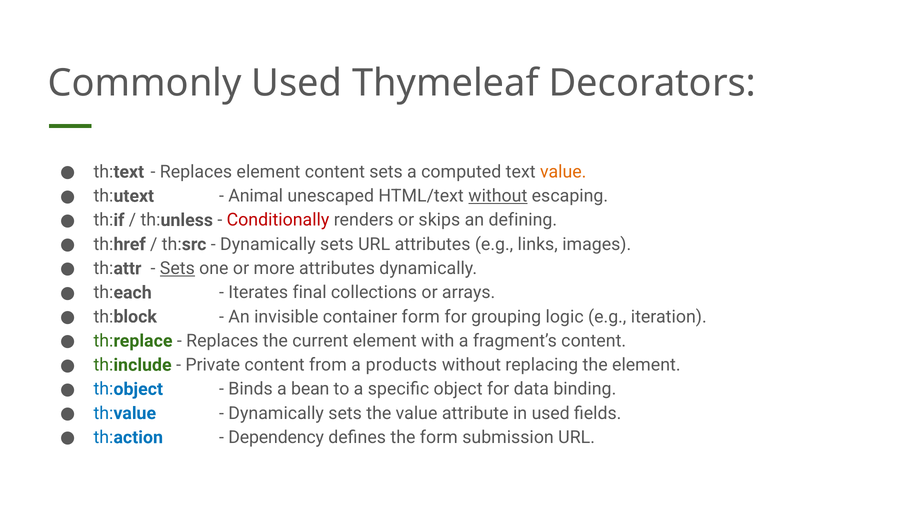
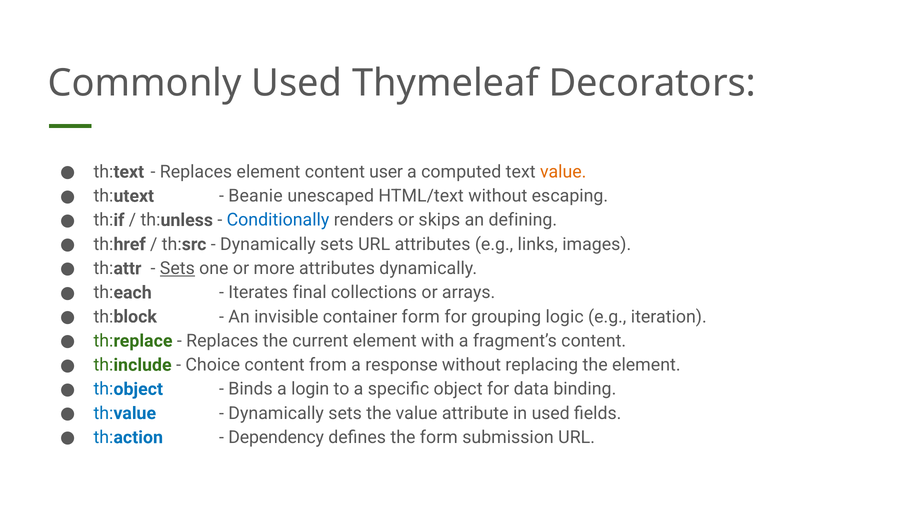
content sets: sets -> user (386, 172)
Animal: Animal -> Beanie (256, 196)
without underline: present -> none (498, 196)
Conditionally colour: red -> blue (278, 220)
Private: Private -> Choice (213, 365)
products: products -> response (402, 365)
bean: bean -> login (310, 389)
